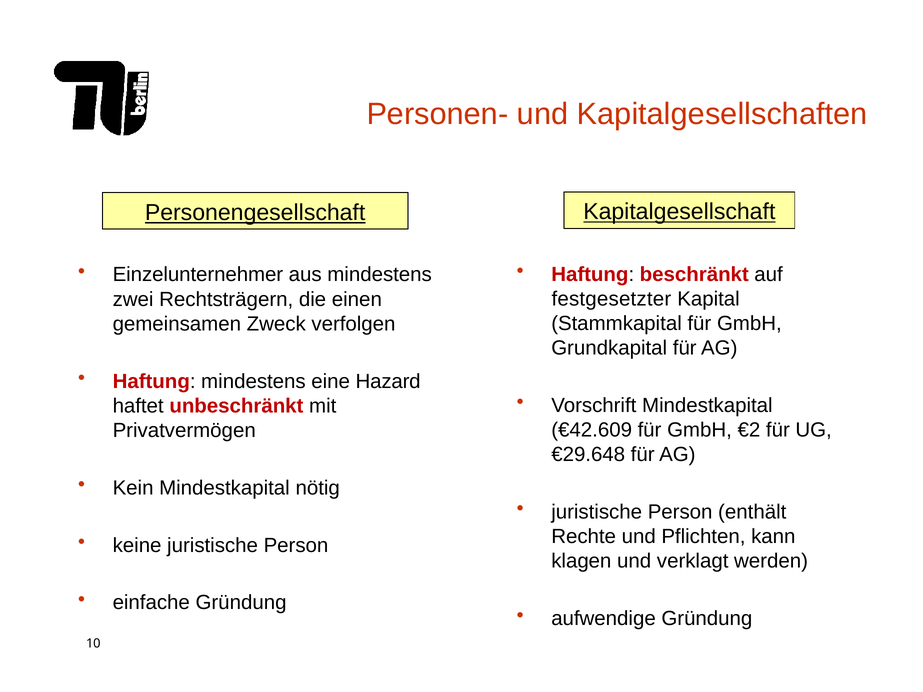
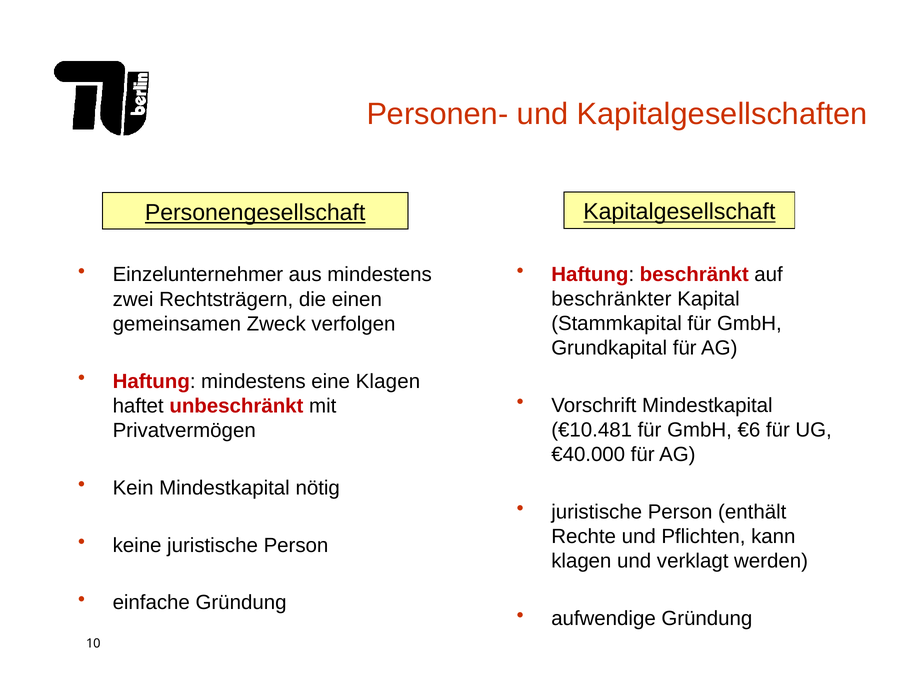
festgesetzter: festgesetzter -> beschränkter (611, 299)
eine Hazard: Hazard -> Klagen (388, 381)
€42.609: €42.609 -> €10.481 (592, 430)
€2: €2 -> €6 (749, 430)
€29.648: €29.648 -> €40.000 (588, 455)
